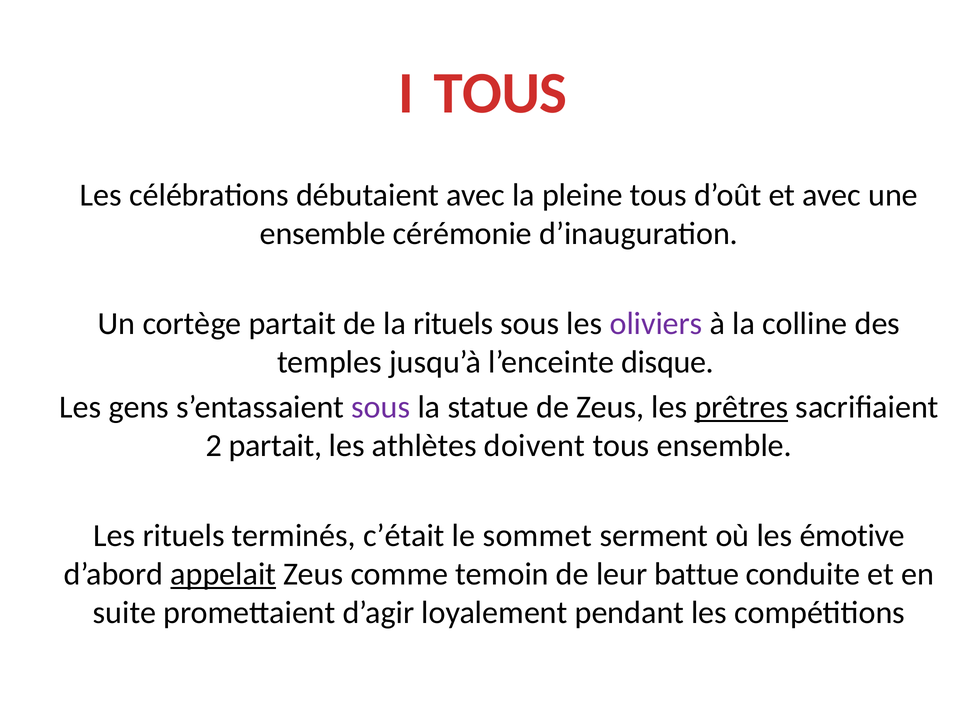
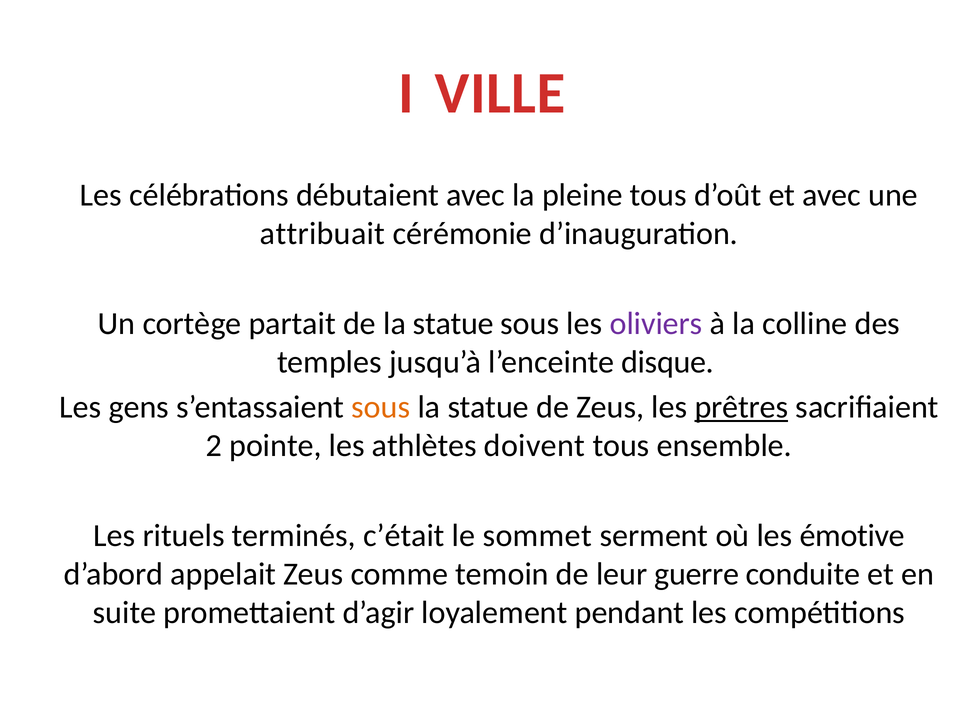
I TOUS: TOUS -> VILLE (500, 93)
ensemble: ensemble -> attribuait (323, 234)
de la rituels: rituels -> statue (453, 324)
sous colour: purple -> orange (381, 407)
2 partait: partait -> pointe (275, 446)
appelait underline: present -> none (223, 574)
battue: battue -> guerre (697, 574)
